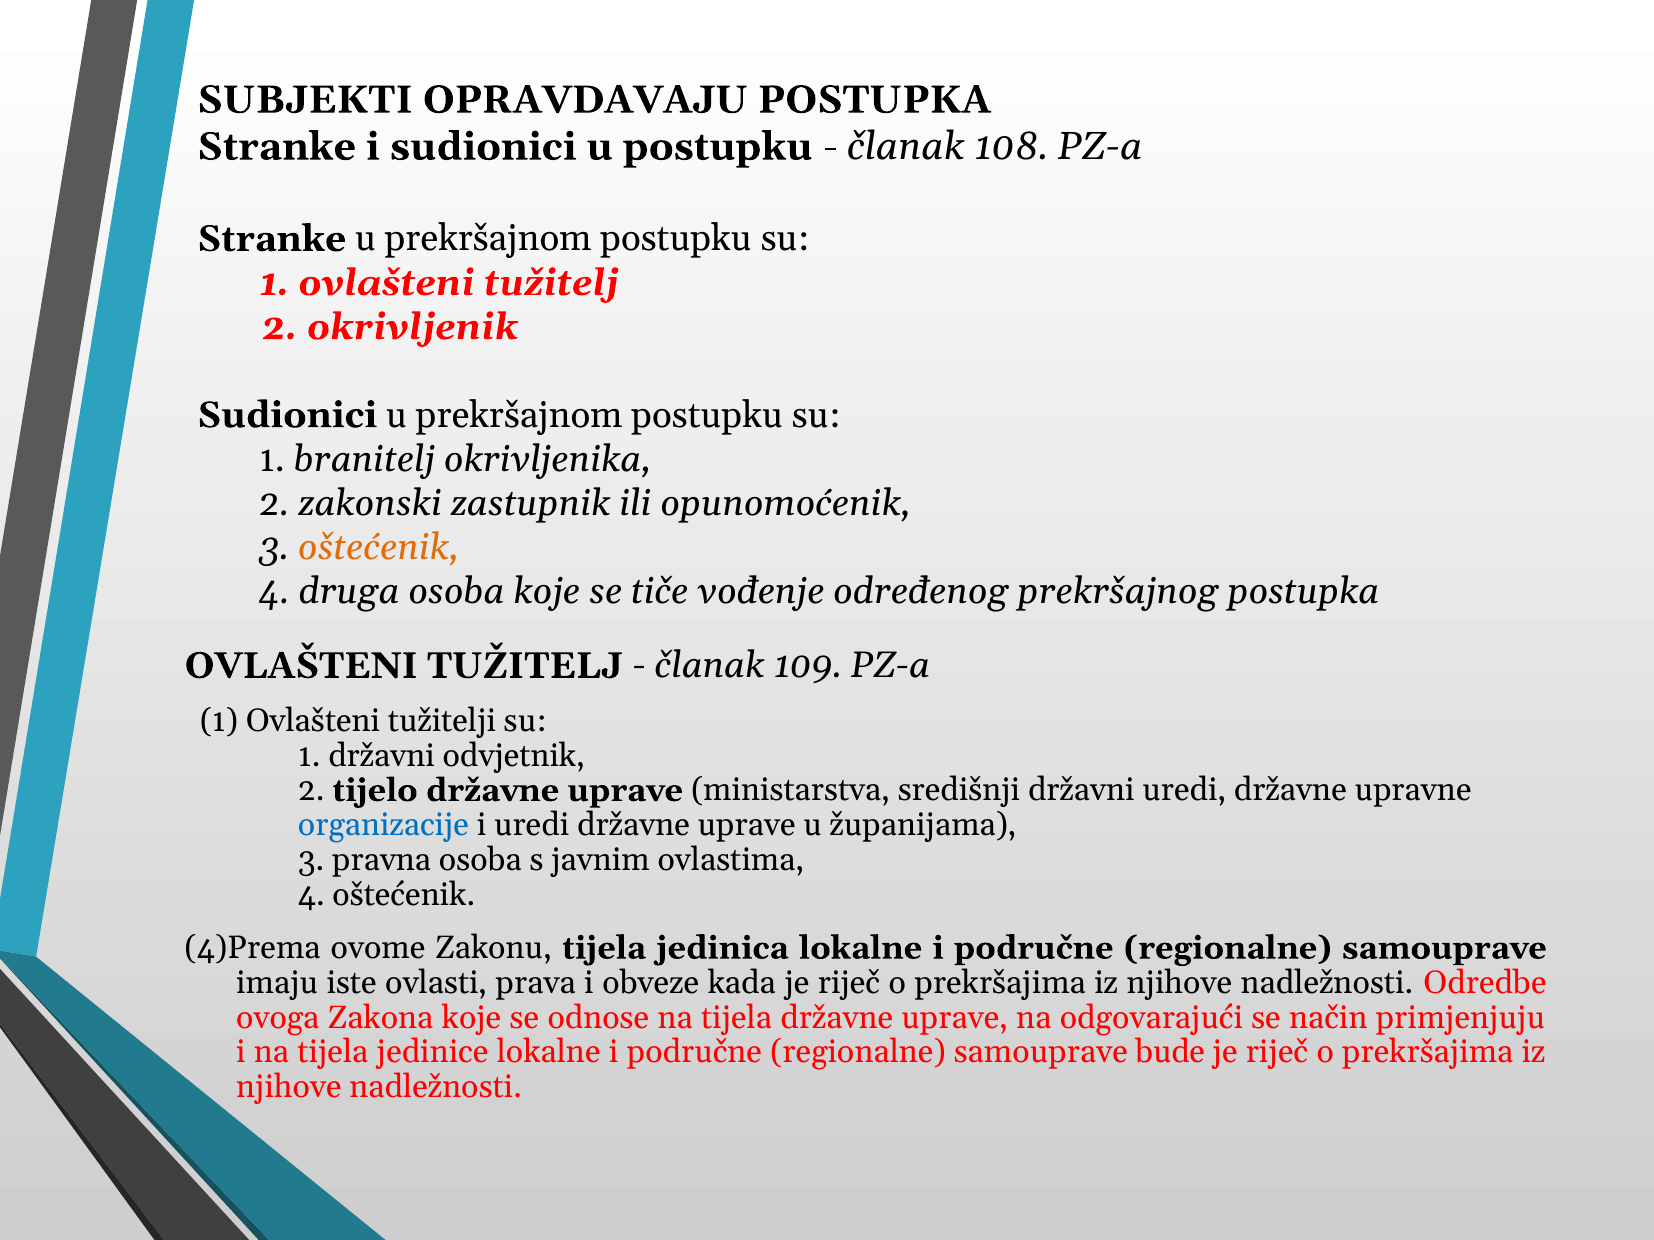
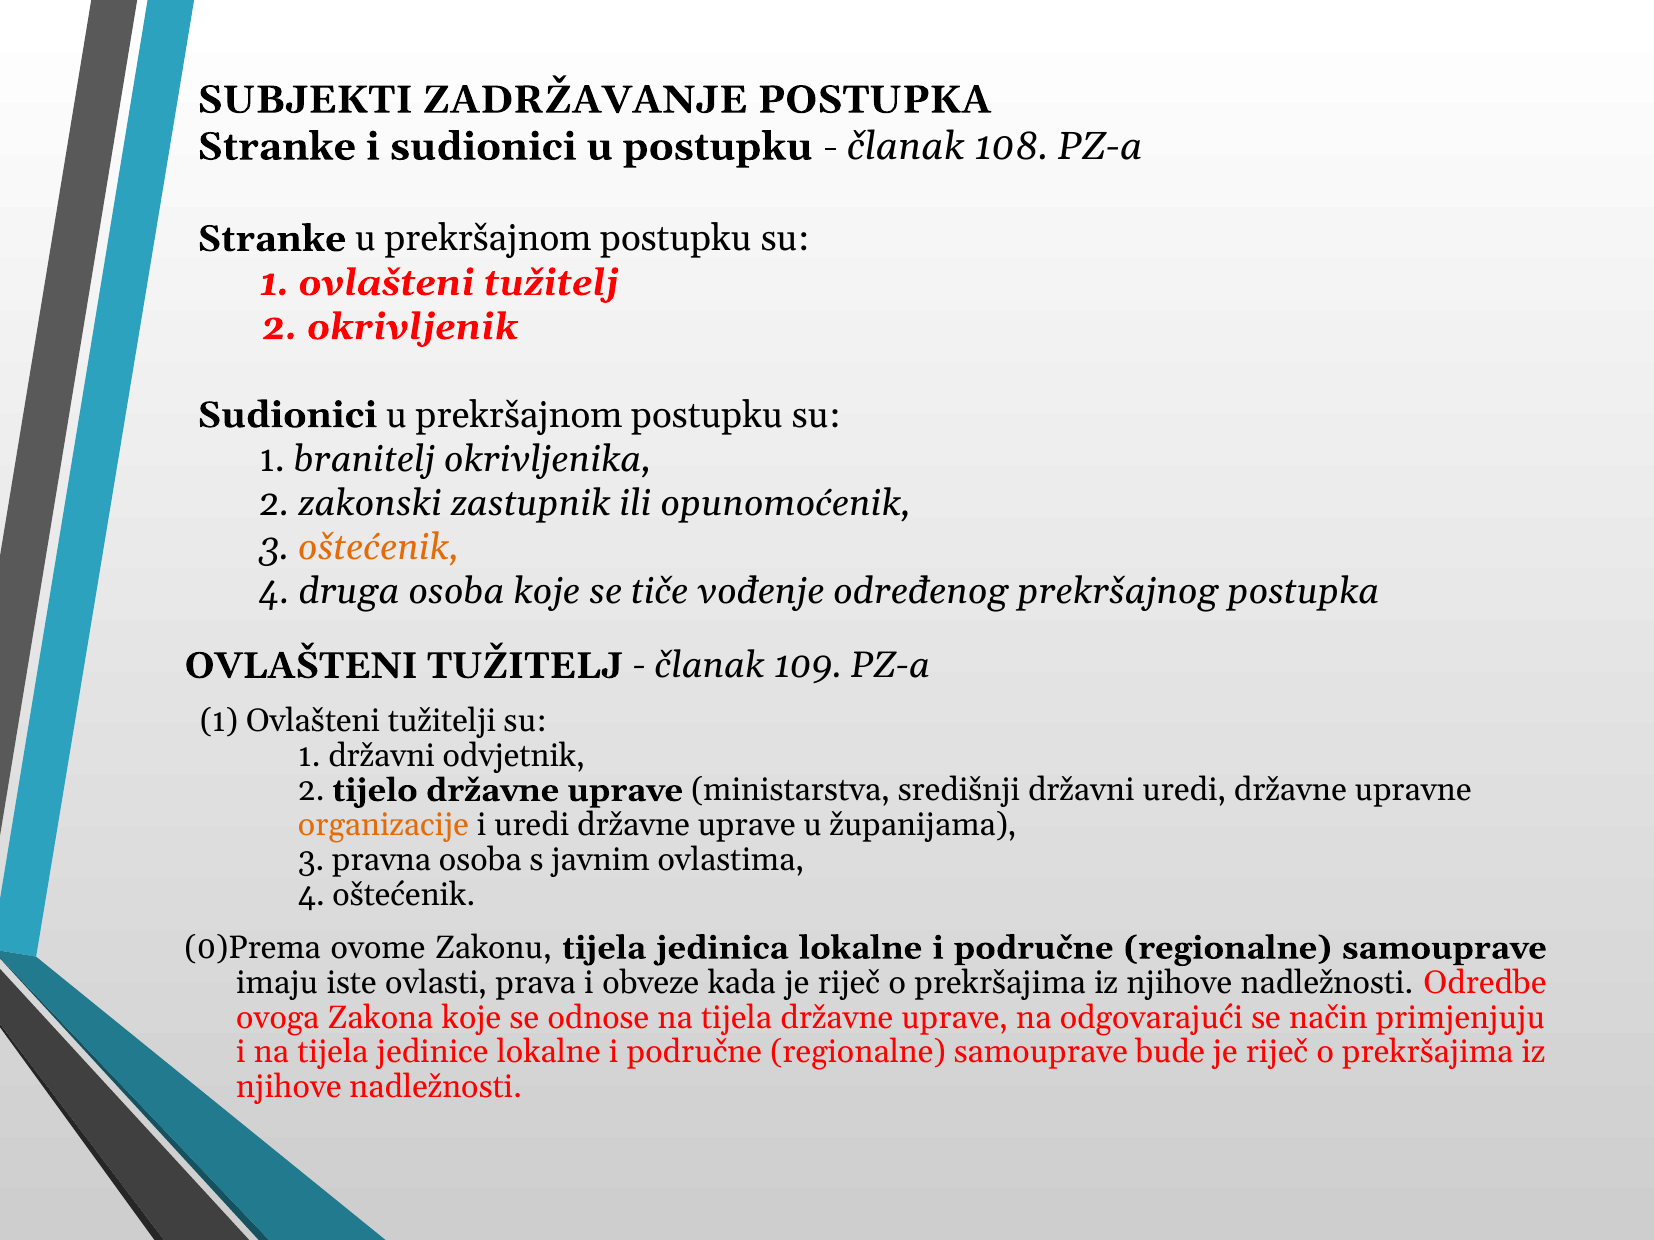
OPRAVDAVAJU: OPRAVDAVAJU -> ZADRŽAVANJE (585, 100)
organizacije colour: blue -> orange (384, 825)
4)Prema: 4)Prema -> 0)Prema (253, 948)
